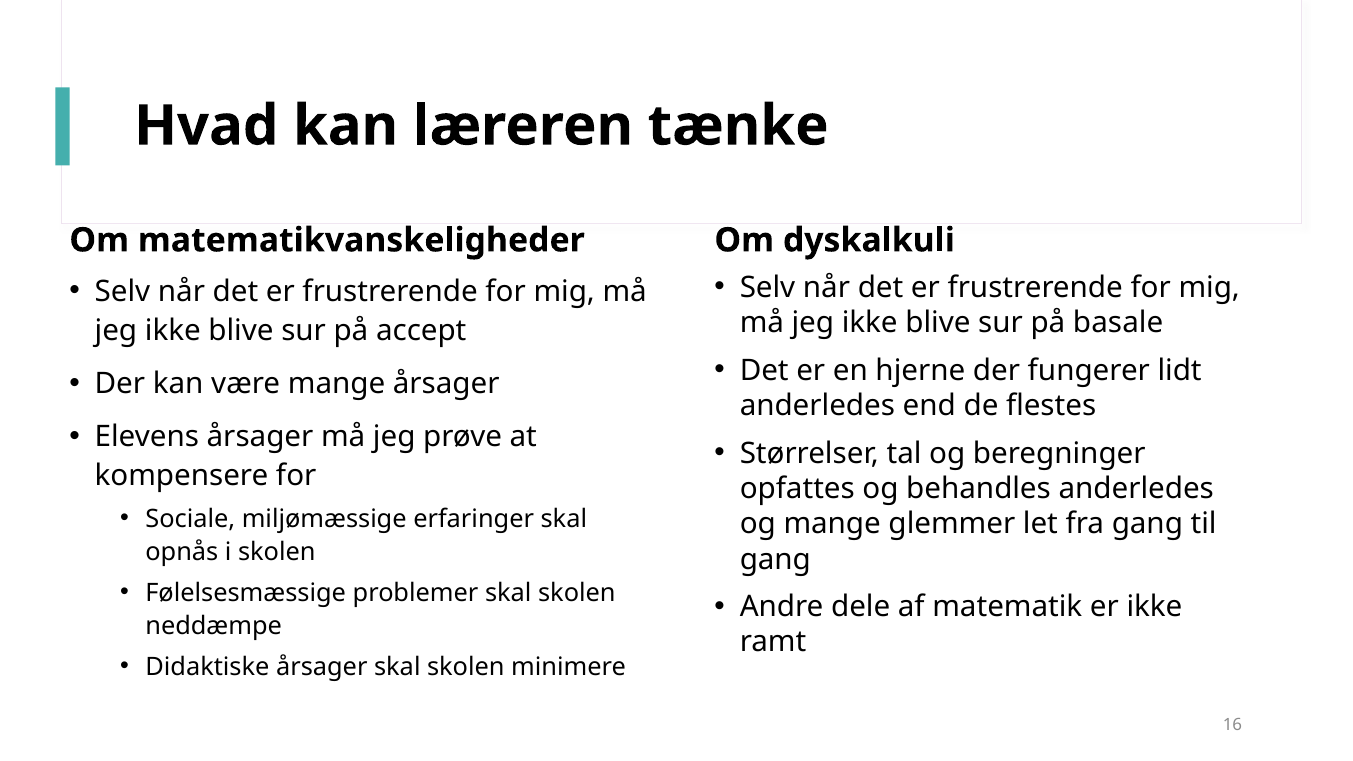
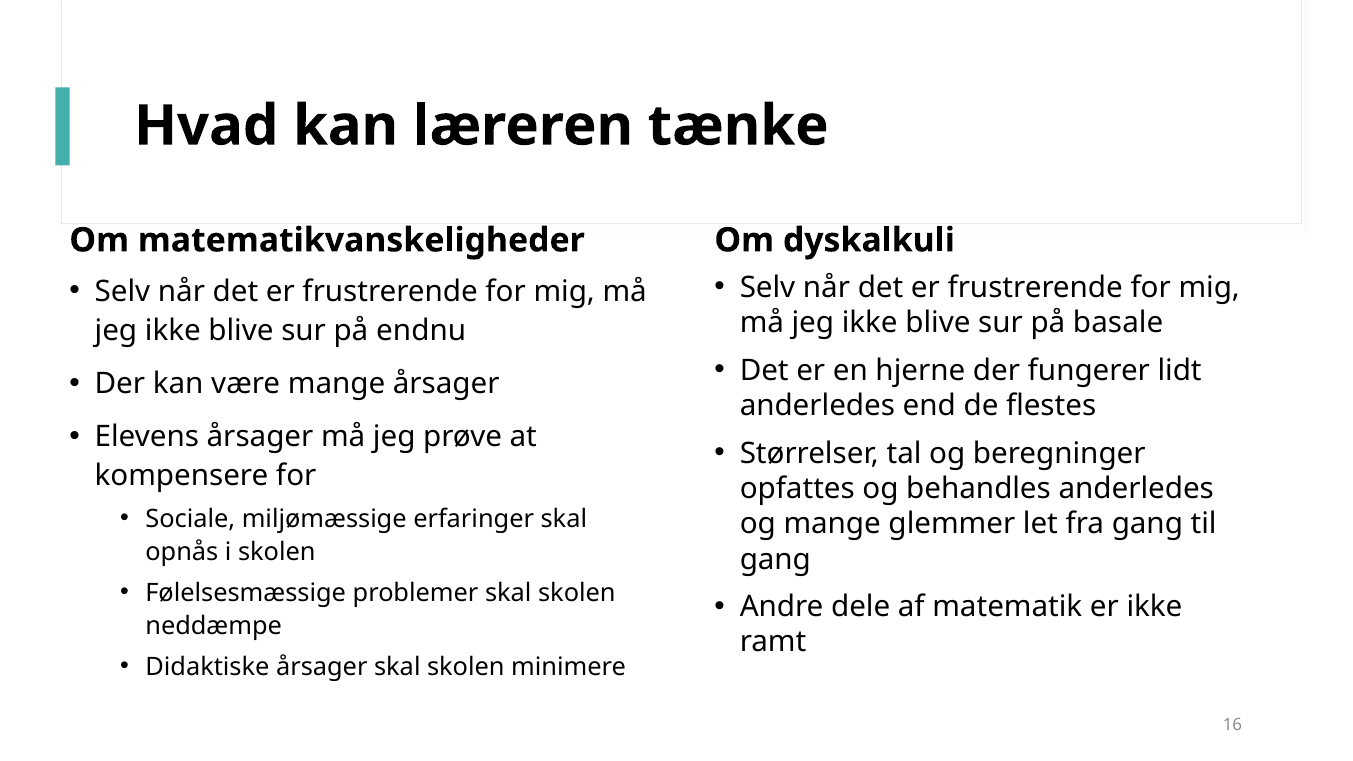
accept: accept -> endnu (421, 331)
